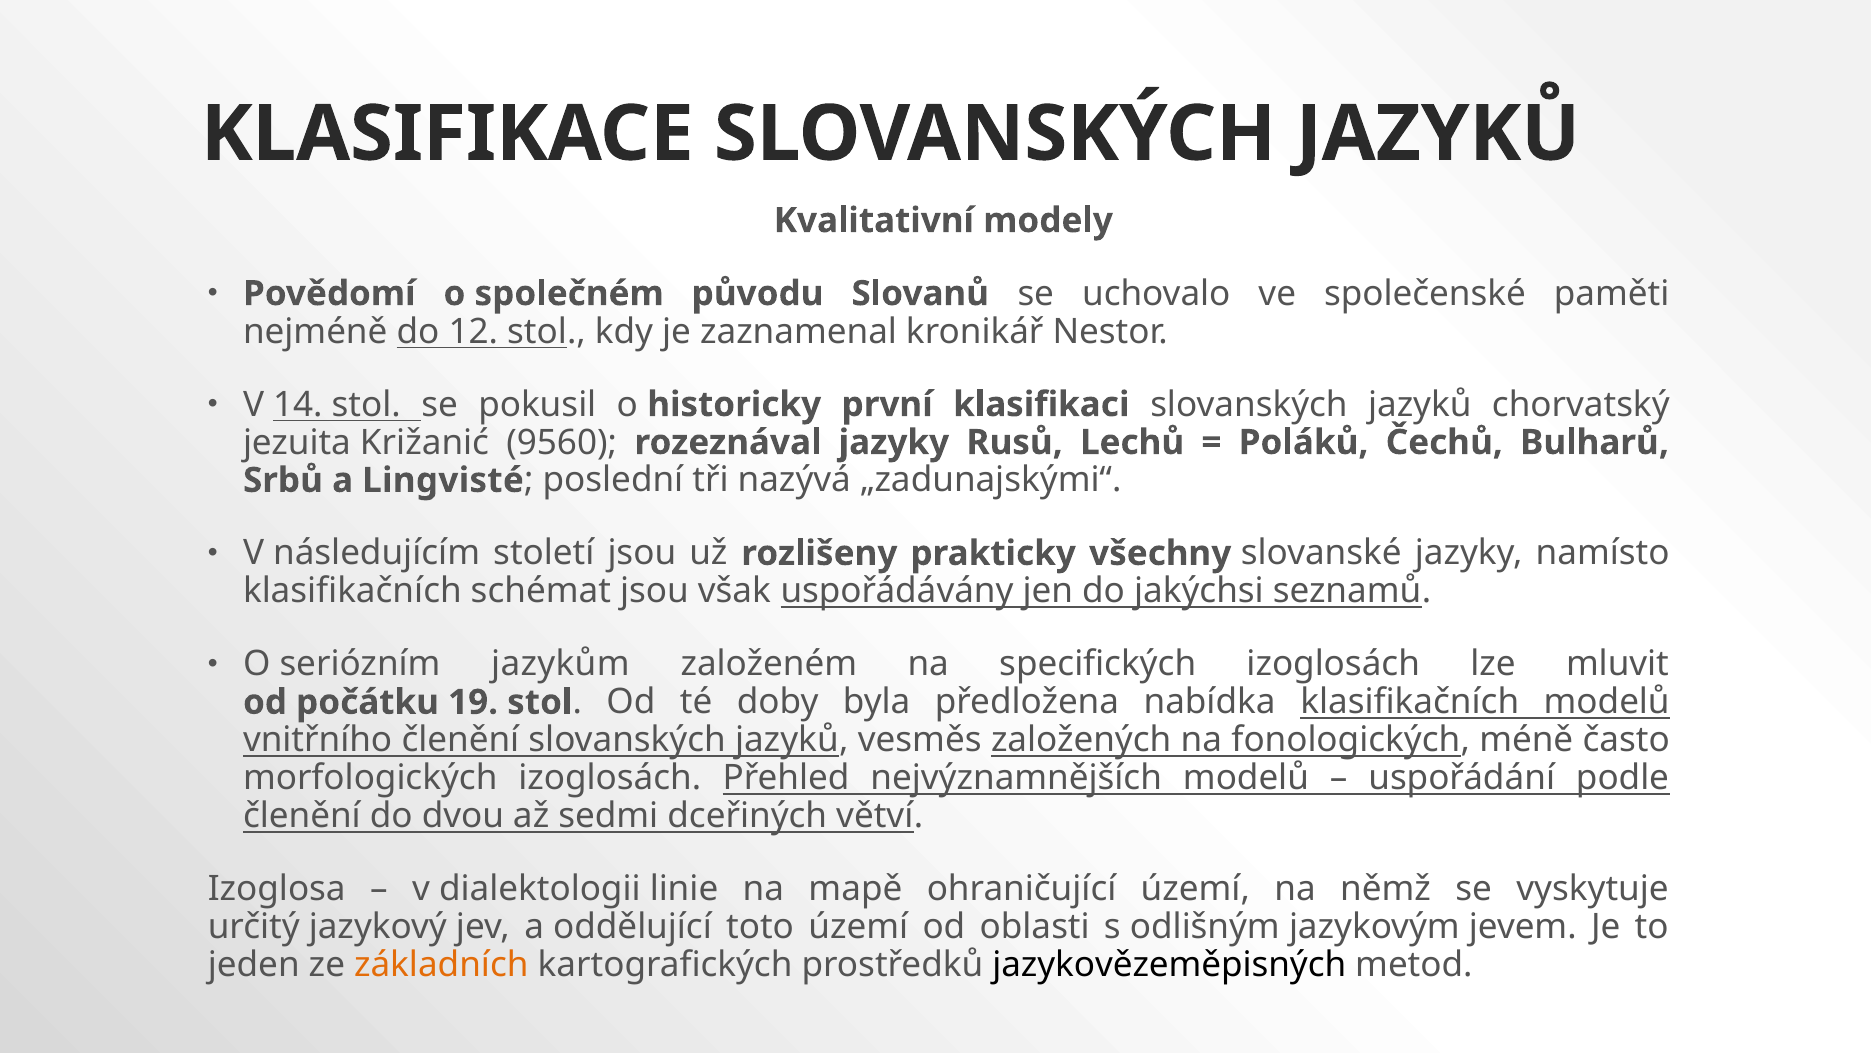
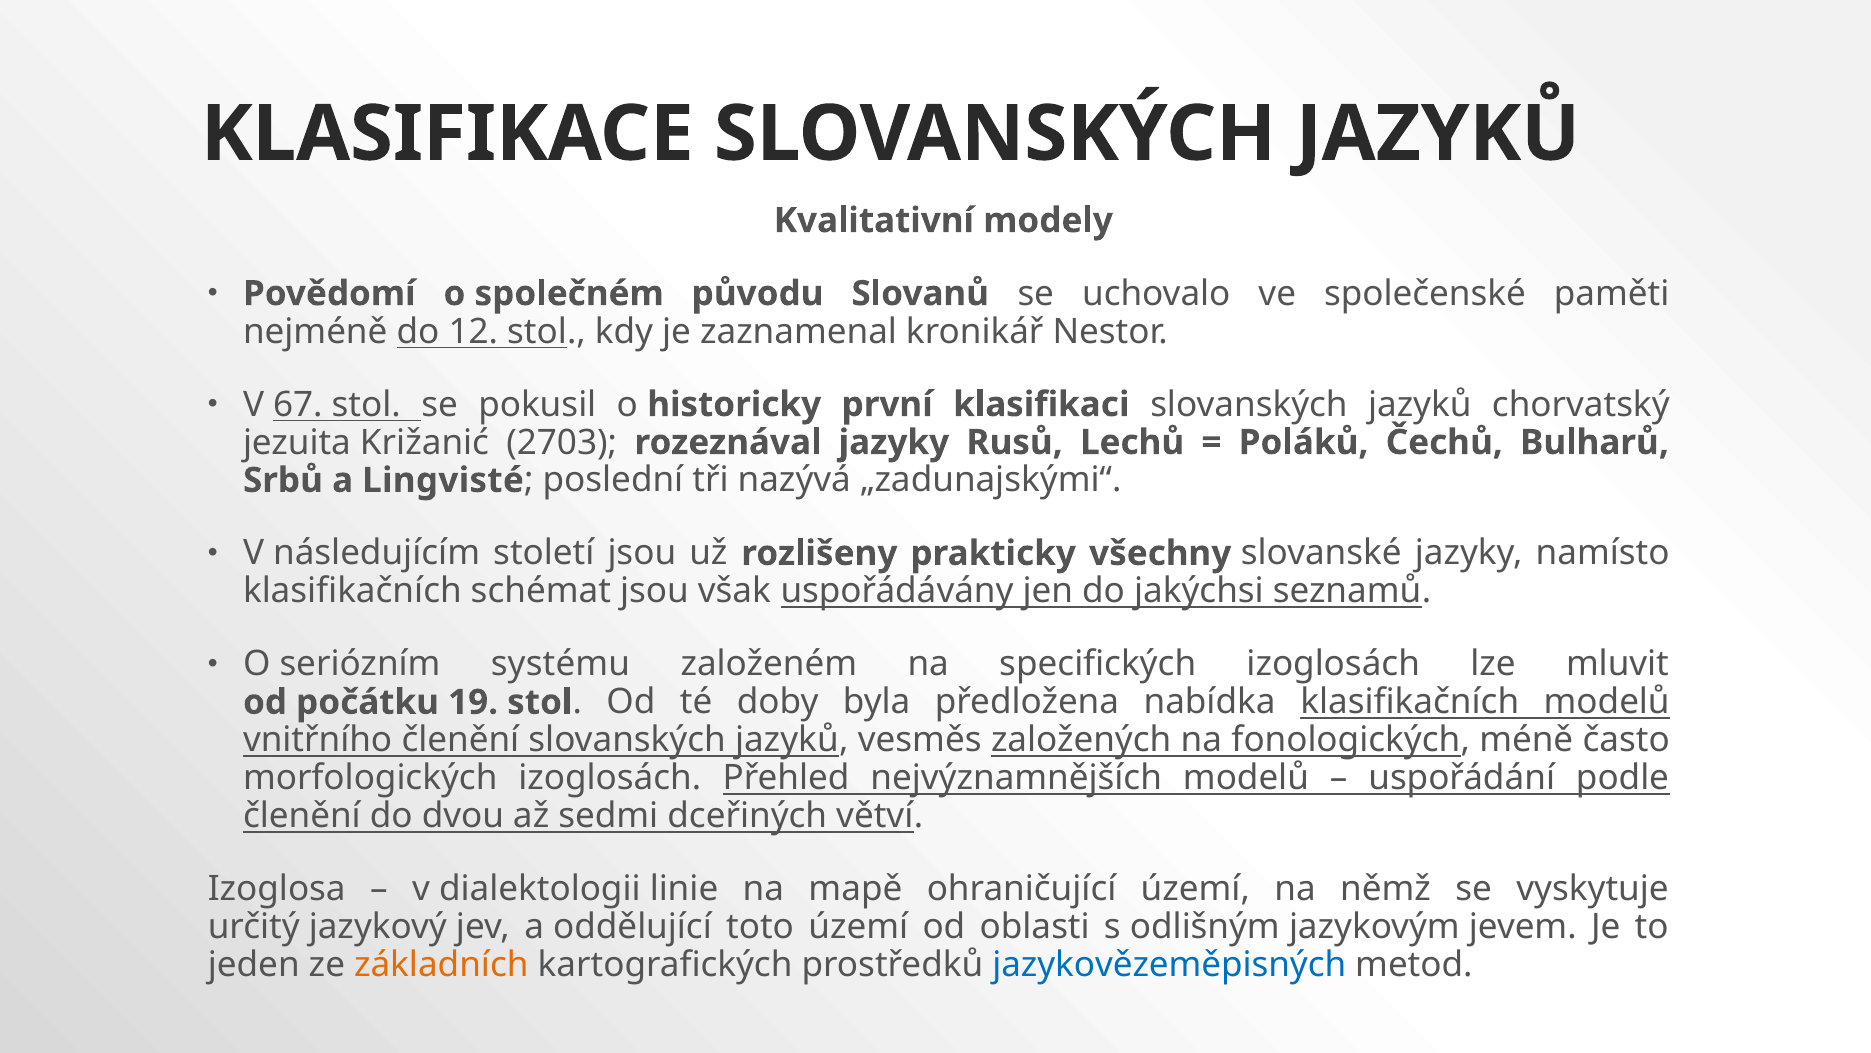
14: 14 -> 67 (298, 404)
9560: 9560 -> 2703 (562, 442)
jazykům: jazykům -> systému (560, 664)
jazykovězeměpisných colour: black -> blue (1169, 965)
